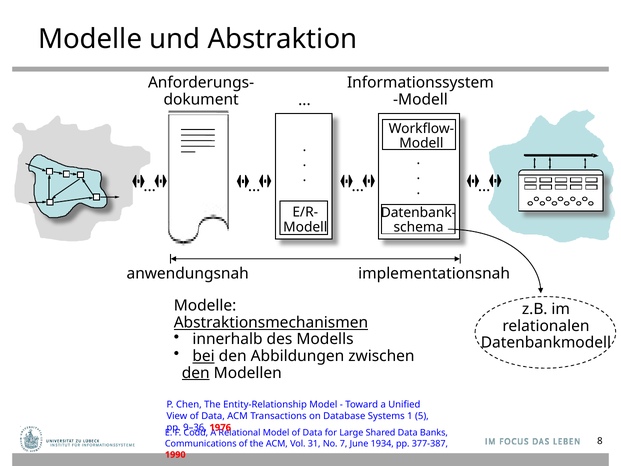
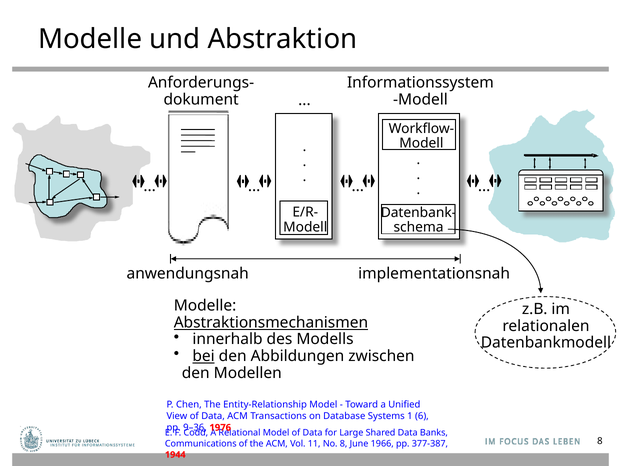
den underline: present -> none (196, 373)
5: 5 -> 6 (422, 416)
31: 31 -> 11 (314, 444)
No 7: 7 -> 8 (344, 444)
1934: 1934 -> 1966 (382, 444)
1990: 1990 -> 1944 (175, 454)
